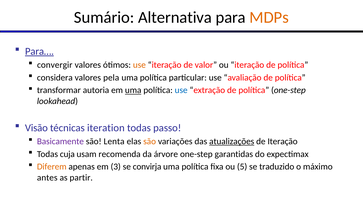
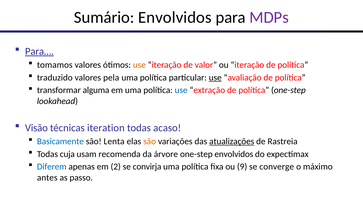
Sumário Alternativa: Alternativa -> Envolvidos (175, 17)
MDPs colour: orange -> purple (269, 17)
convergir: convergir -> tomamos (55, 65)
considera: considera -> traduzido (55, 78)
use underline: none -> present (215, 78)
autoria: autoria -> alguma (96, 90)
uma underline: present -> none (133, 90)
passo: passo -> acaso (167, 128)
Basicamente colour: purple -> blue (60, 141)
de Iteração: Iteração -> Rastreia (283, 141)
one-step garantidas: garantidas -> envolvidos (234, 154)
Diferem colour: orange -> blue (52, 167)
3: 3 -> 2 (116, 167)
5: 5 -> 9 (242, 167)
traduzido: traduzido -> converge (277, 167)
partir: partir -> passo (81, 178)
